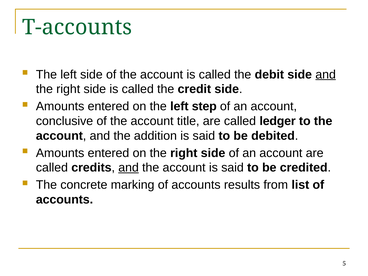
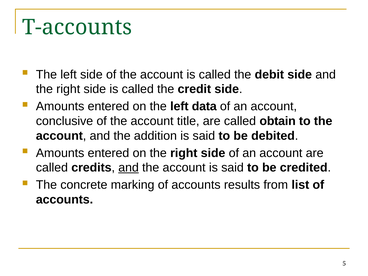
and underline: present -> none (326, 74)
step: step -> data (204, 106)
ledger: ledger -> obtain (278, 121)
